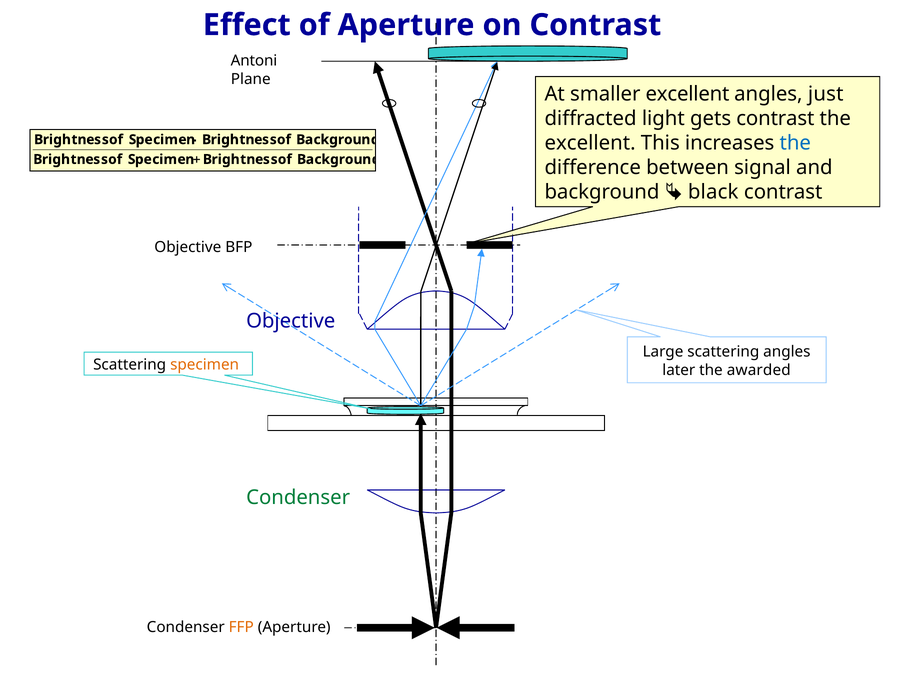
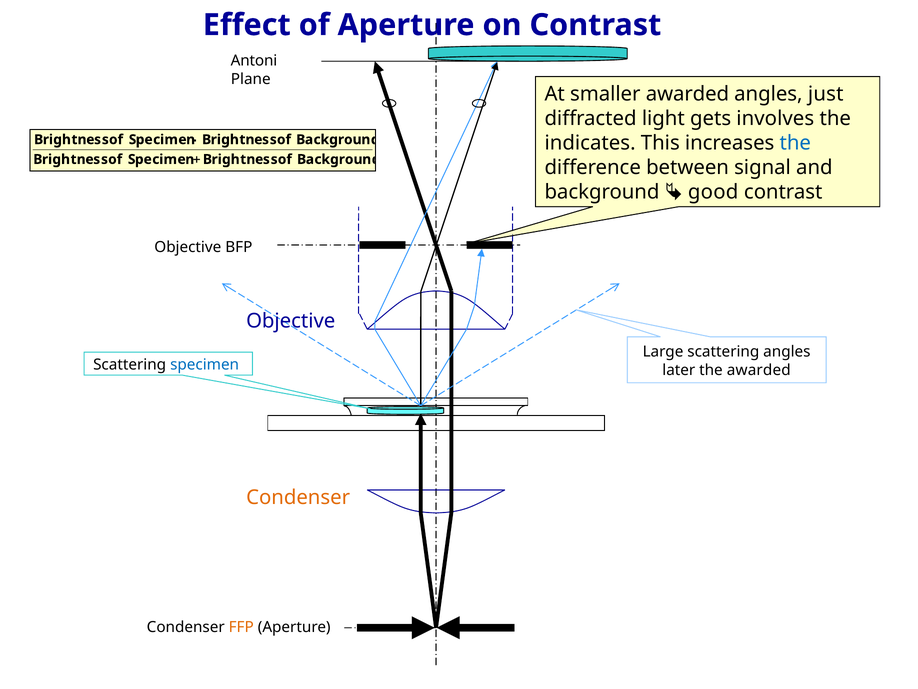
smaller excellent: excellent -> awarded (687, 94)
gets contrast: contrast -> involves (775, 118)
excellent: excellent -> indicates (590, 143)
black: black -> good (713, 192)
specimen colour: orange -> blue (205, 364)
Condenser colour: green -> orange (298, 497)
